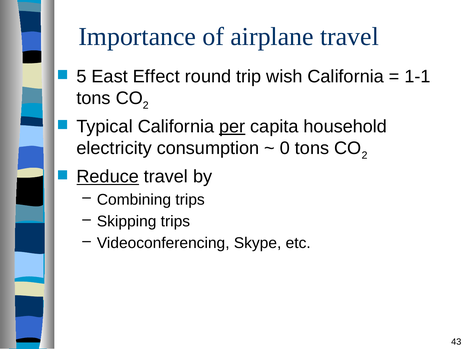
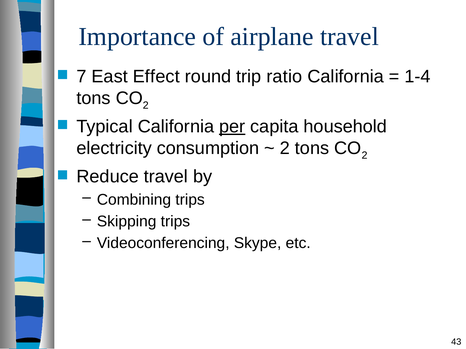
5: 5 -> 7 (82, 77)
wish: wish -> ratio (284, 77)
1-1: 1-1 -> 1-4 (418, 77)
0: 0 -> 2 (285, 149)
Reduce underline: present -> none (108, 177)
